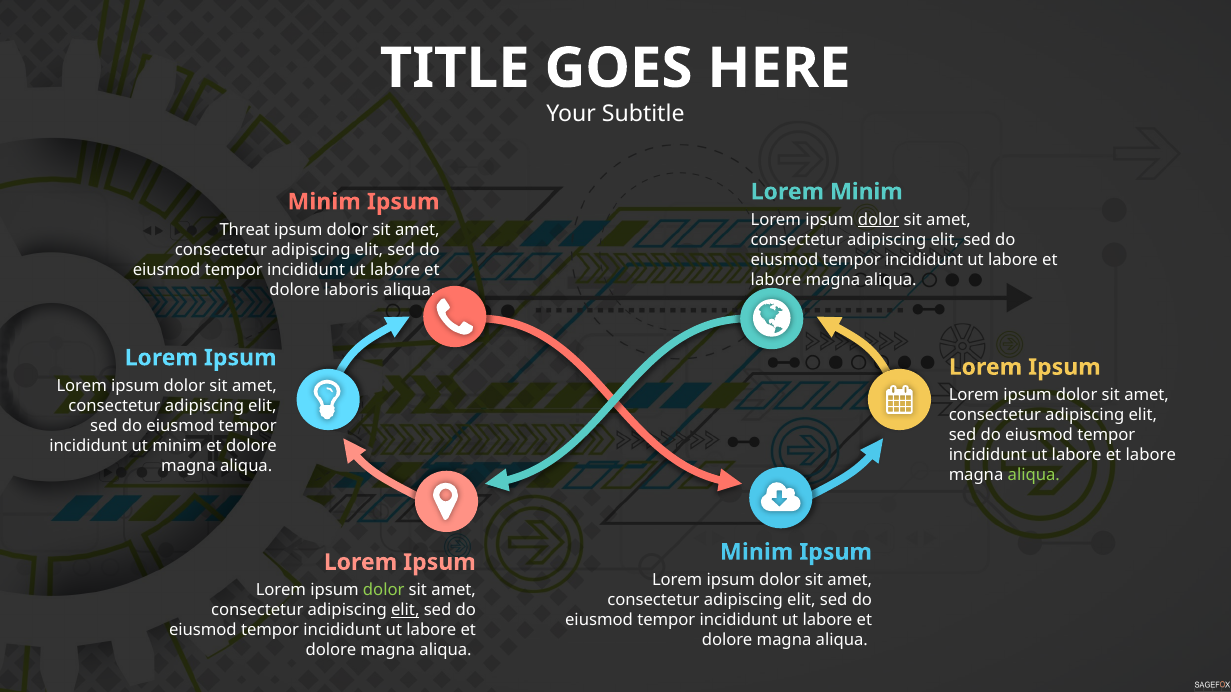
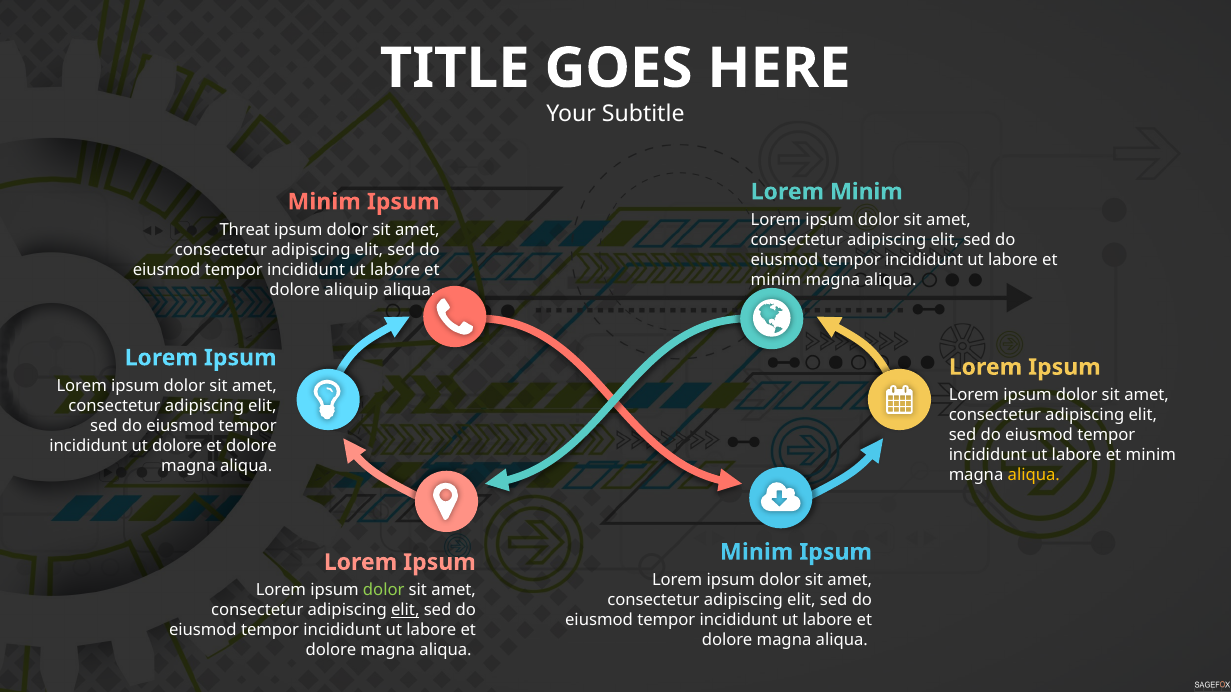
dolor underline: present -> none (879, 220)
labore: labore -> minim (776, 280)
laboris: laboris -> aliquip (352, 290)
ut minim: minim -> dolore (177, 446)
labore: labore -> minim (1151, 455)
aliqua colour: light green -> yellow (1034, 475)
